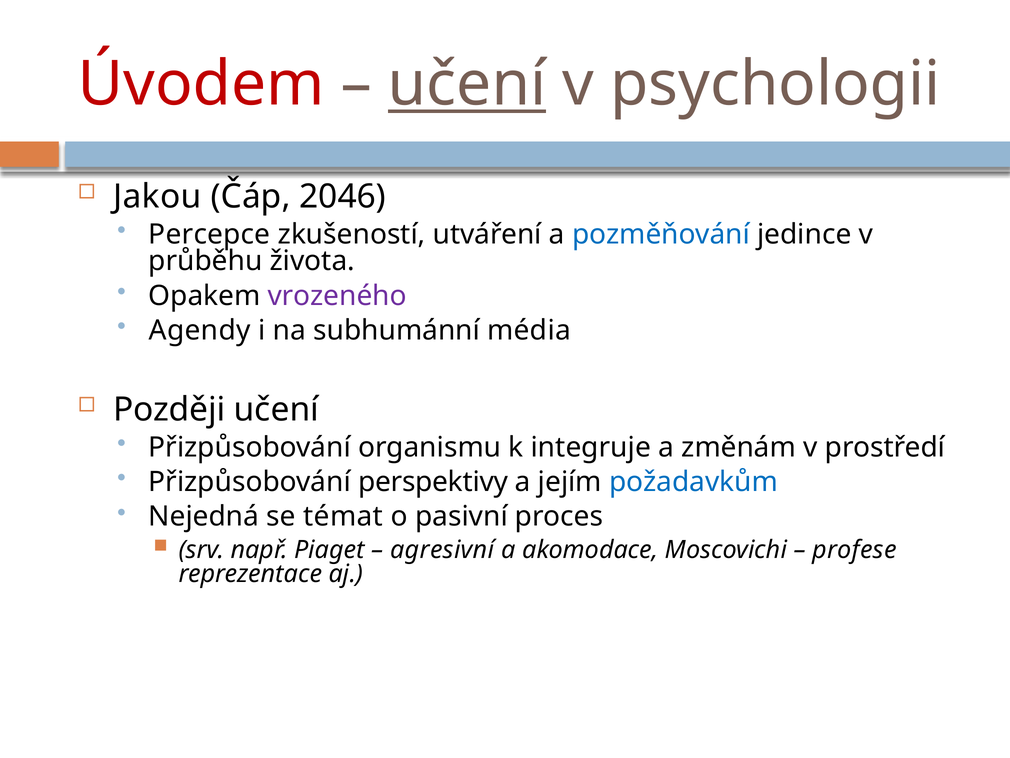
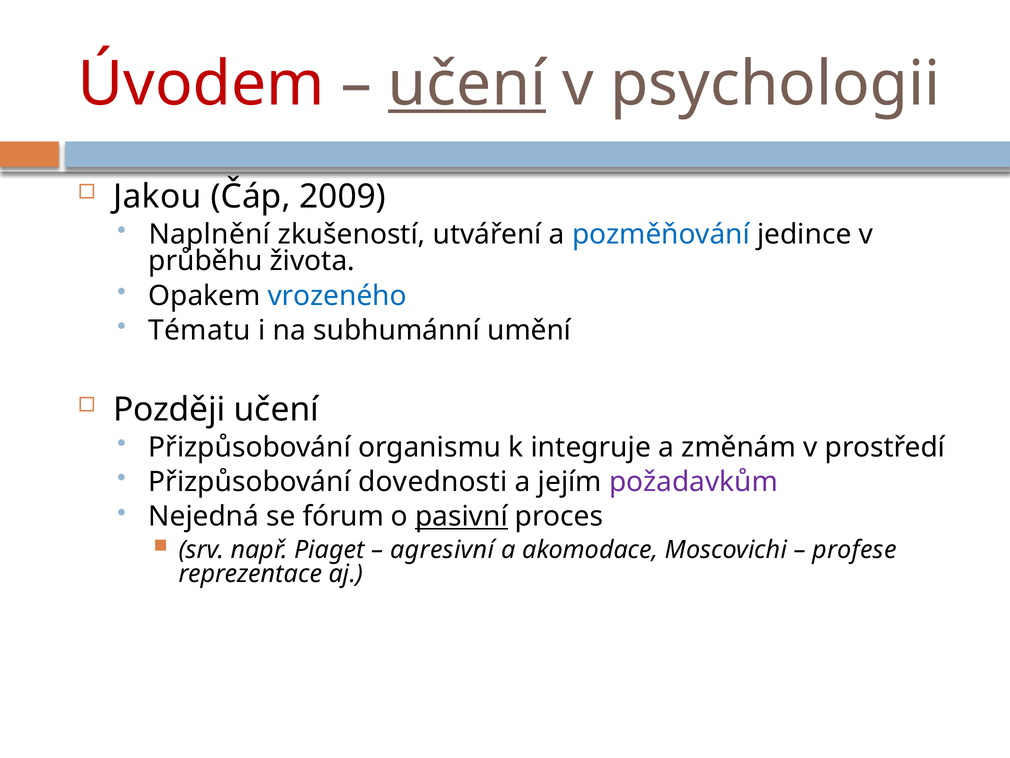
2046: 2046 -> 2009 (343, 197)
Percepce: Percepce -> Naplnění (209, 234)
vrozeného colour: purple -> blue (337, 296)
Agendy: Agendy -> Tématu (200, 330)
média: média -> umění (529, 330)
perspektivy: perspektivy -> dovednosti (433, 482)
požadavkům colour: blue -> purple (694, 482)
témat: témat -> fórum (343, 516)
pasivní underline: none -> present (461, 516)
